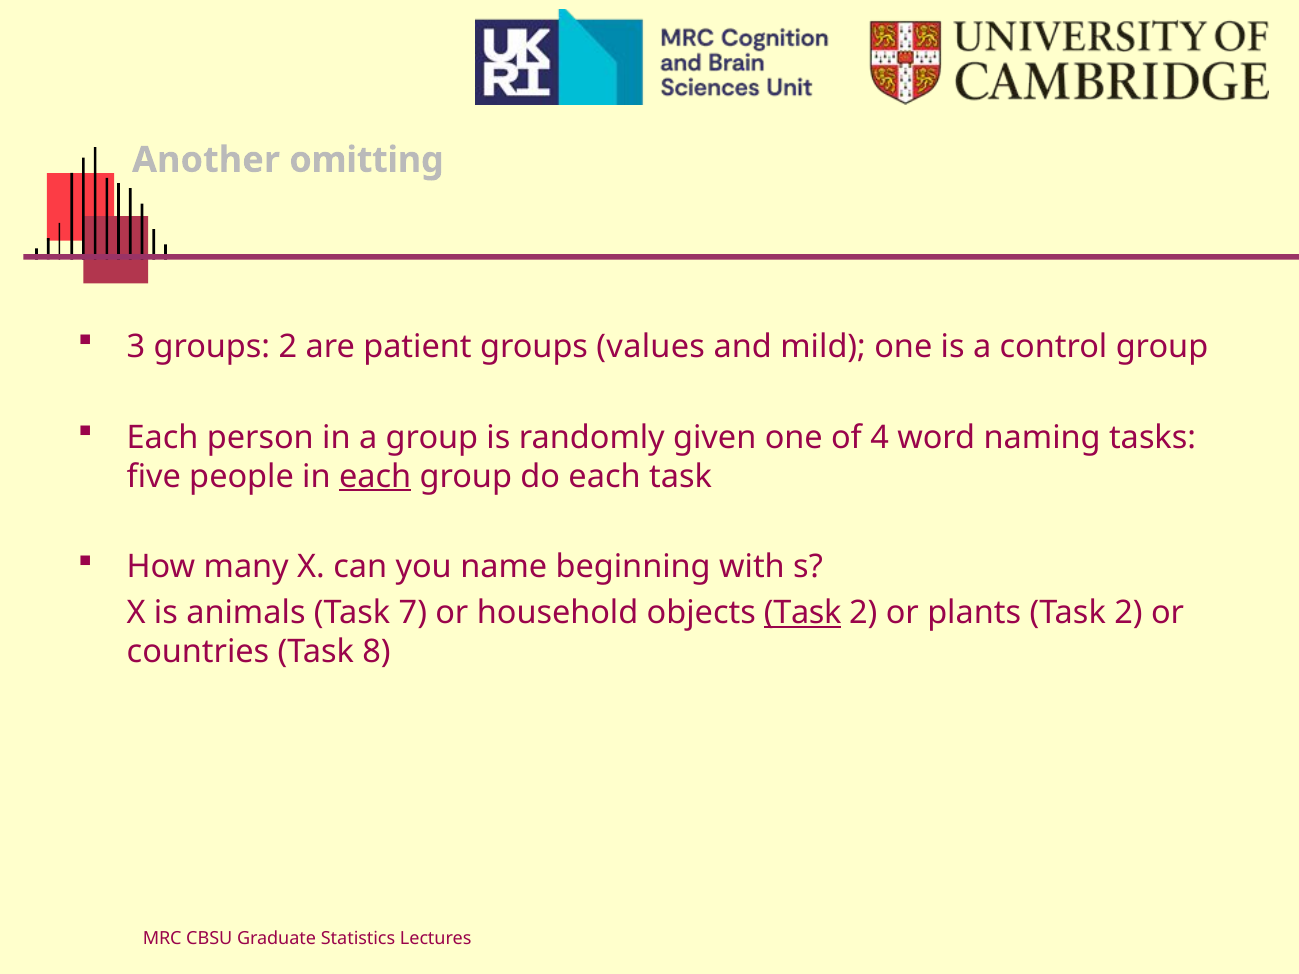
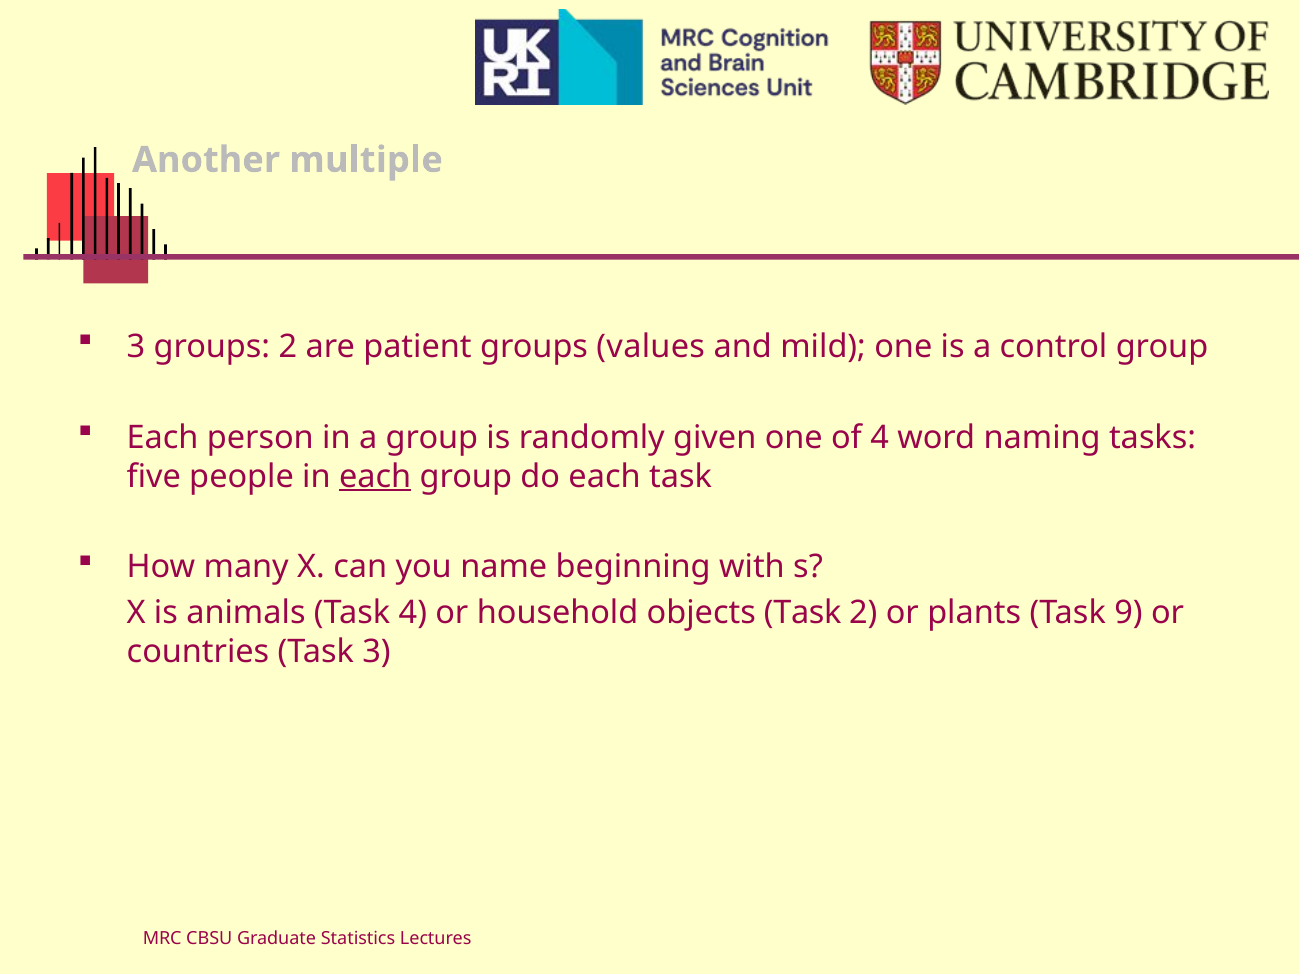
omitting: omitting -> multiple (366, 160)
Task 7: 7 -> 4 (413, 613)
Task underline: present -> none (803, 613)
plants Task 2: 2 -> 9 (1128, 613)
Task 8: 8 -> 3 (377, 652)
